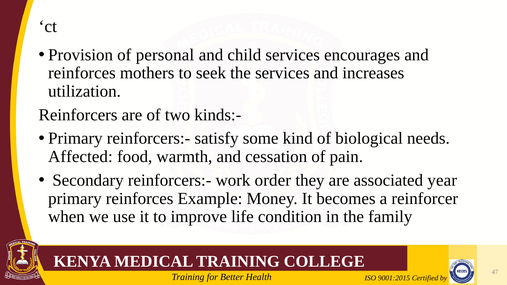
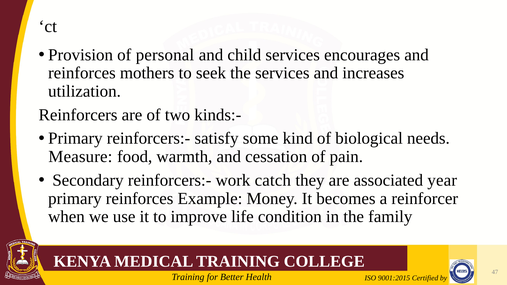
Affected: Affected -> Measure (80, 157)
order: order -> catch (273, 180)
